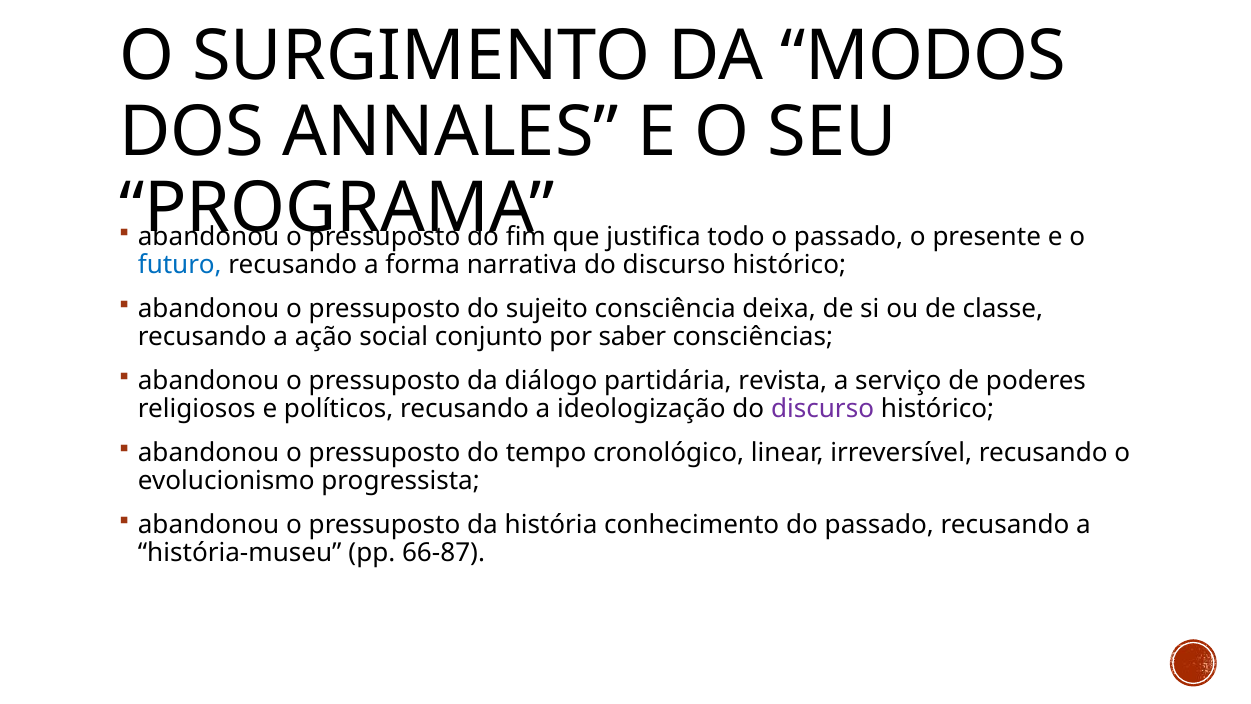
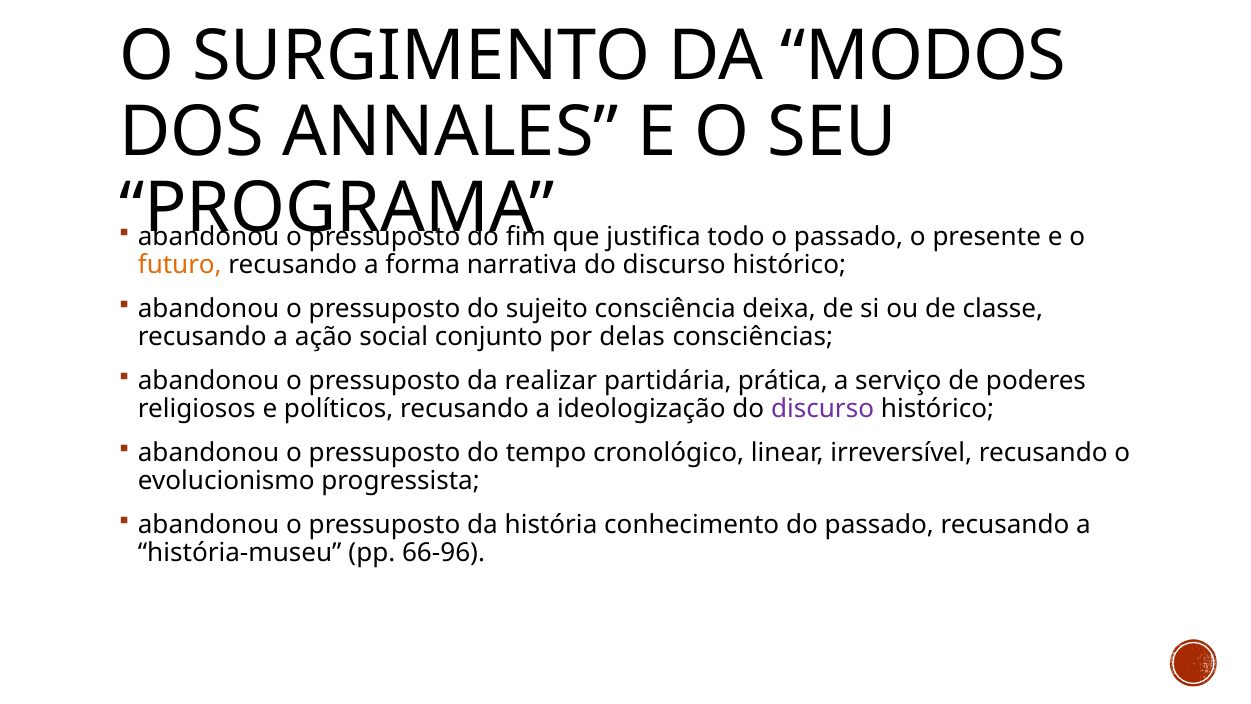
futuro colour: blue -> orange (180, 265)
saber: saber -> delas (632, 337)
diálogo: diálogo -> realizar (551, 380)
revista: revista -> prática (783, 380)
66-87: 66-87 -> 66-96 (444, 552)
